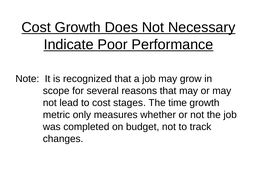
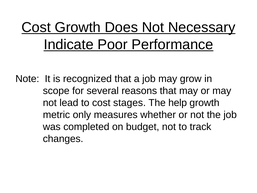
time: time -> help (178, 103)
